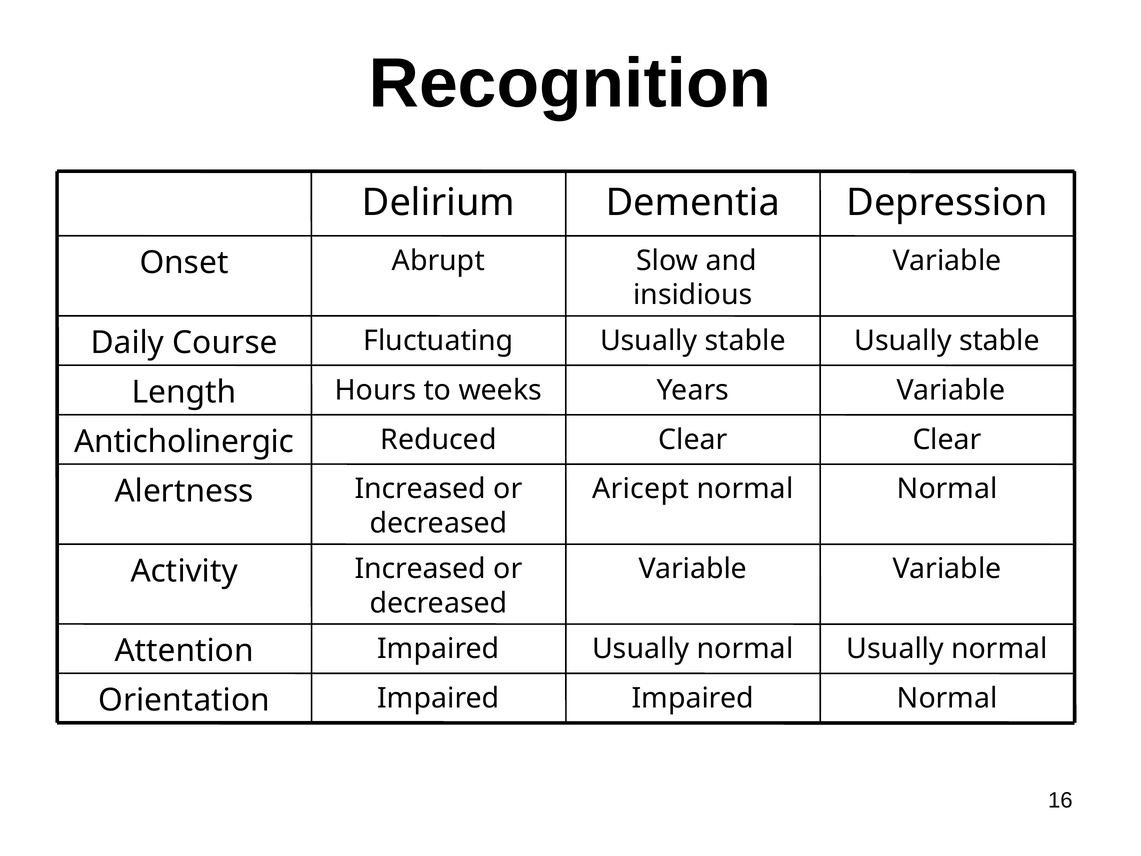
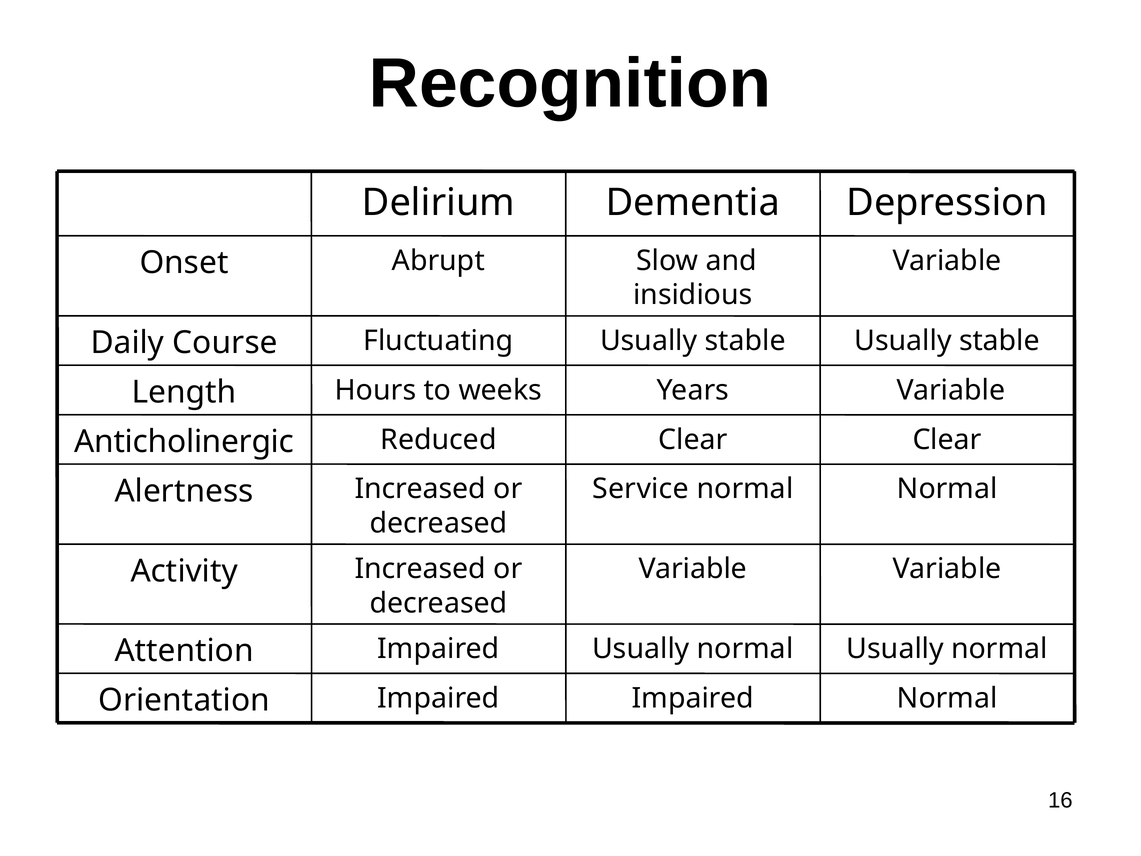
Aricept: Aricept -> Service (641, 489)
